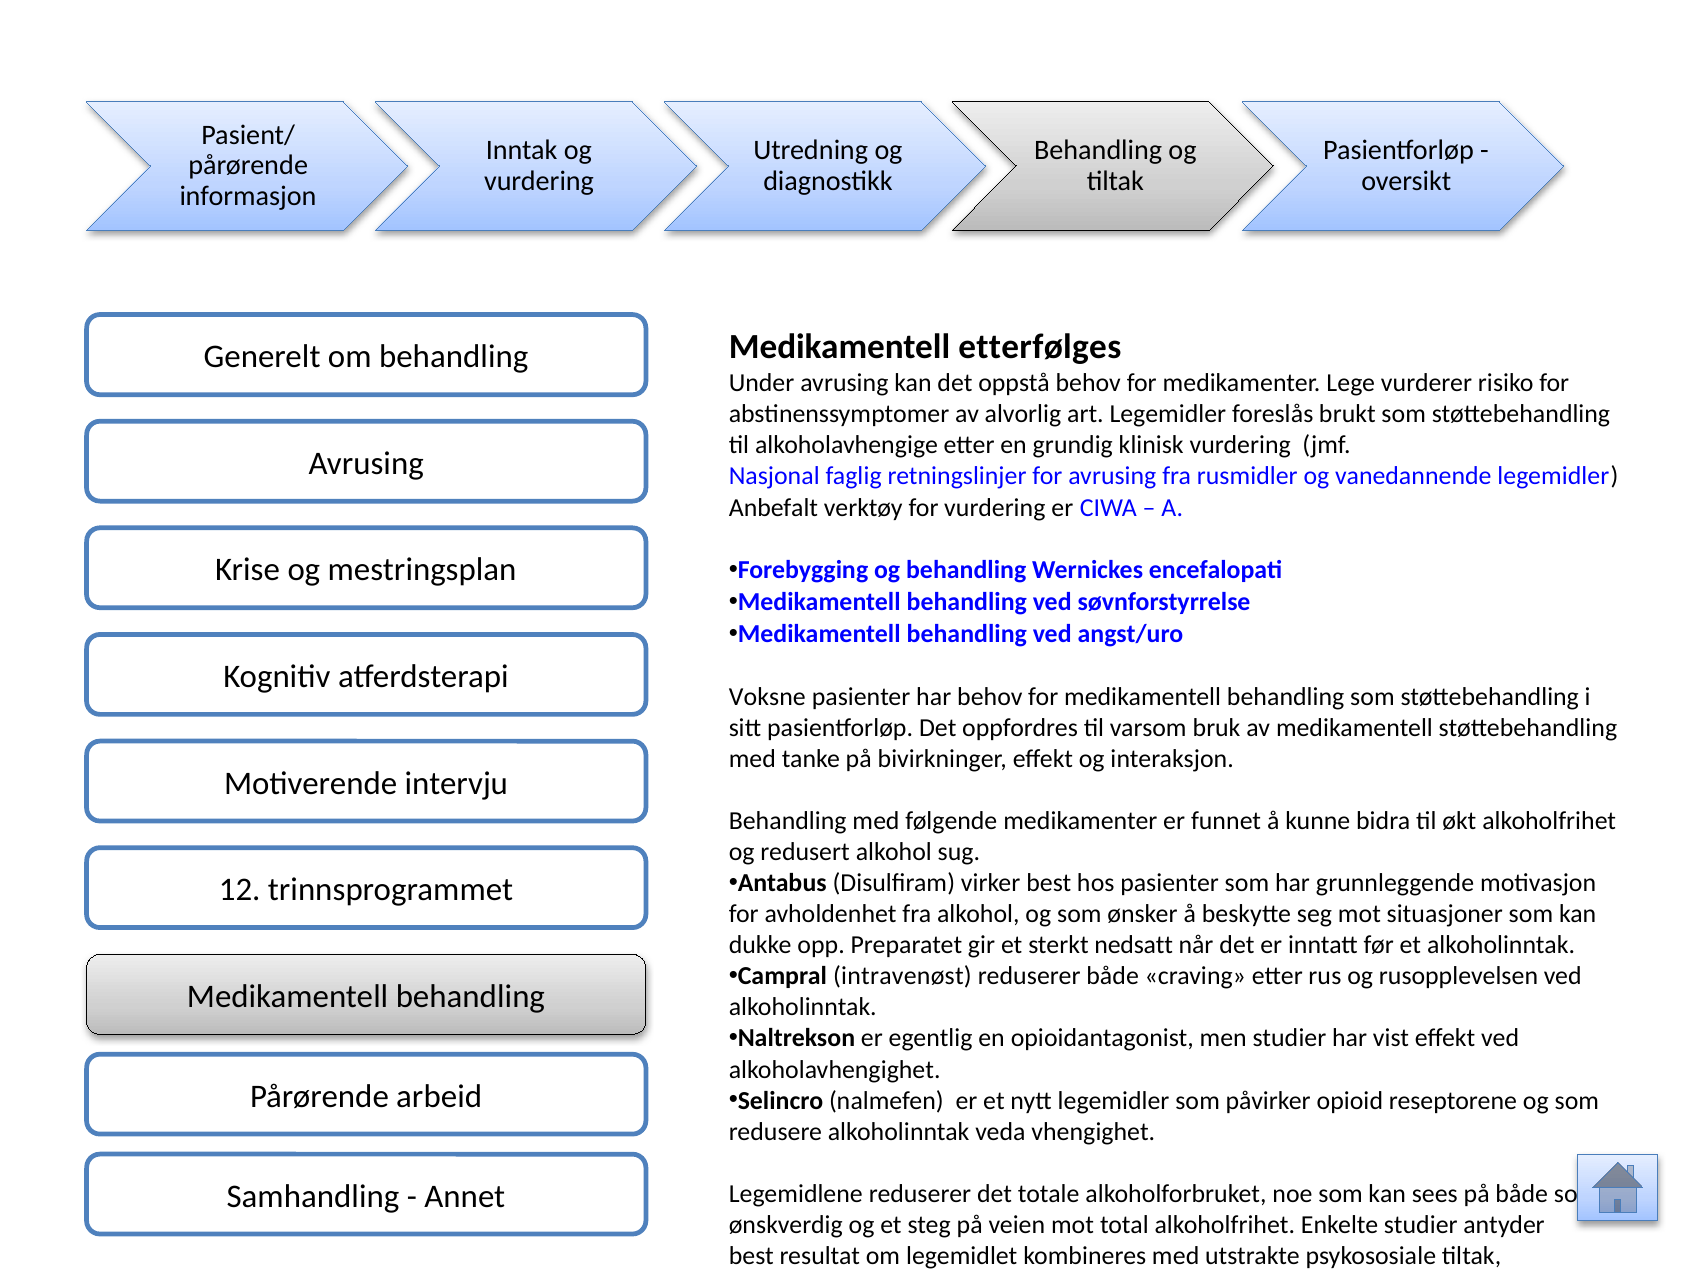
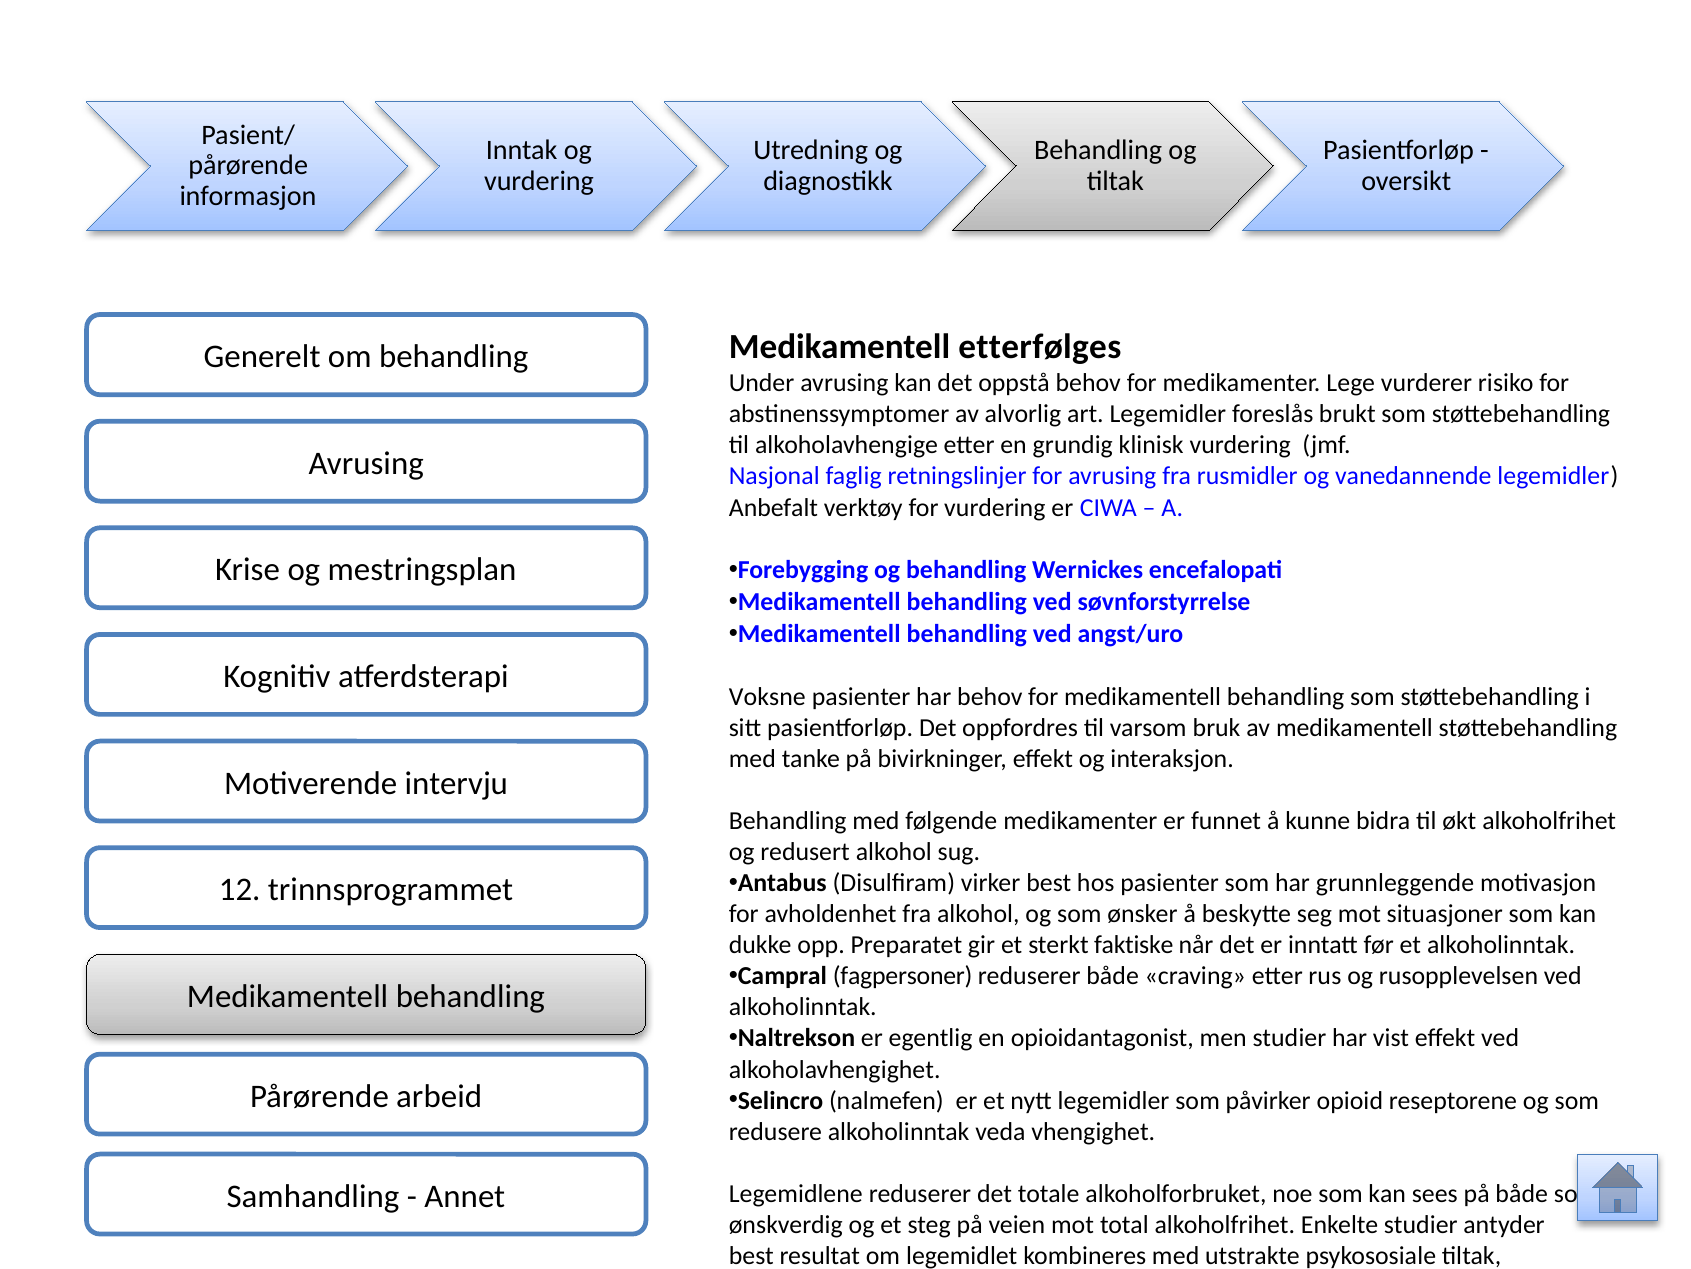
nedsatt: nedsatt -> faktiske (1134, 945)
intravenøst: intravenøst -> fagpersoner (903, 976)
